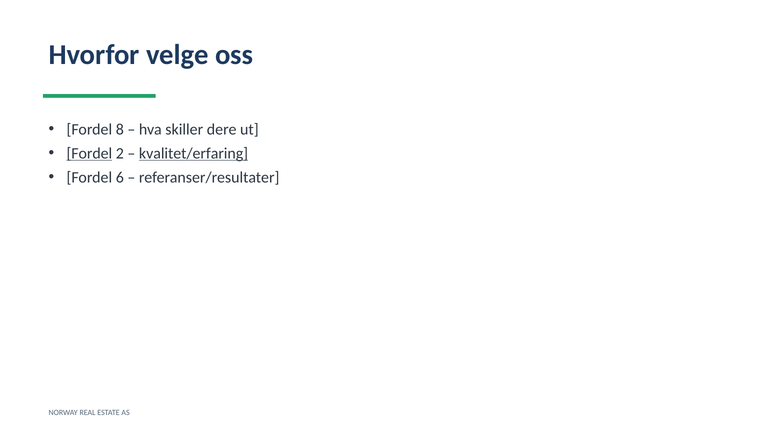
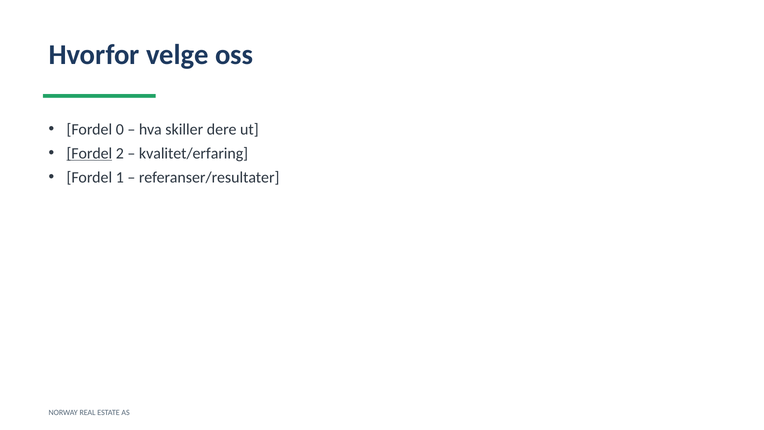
8: 8 -> 0 (120, 129)
kvalitet/erfaring underline: present -> none (194, 153)
6: 6 -> 1 (120, 177)
